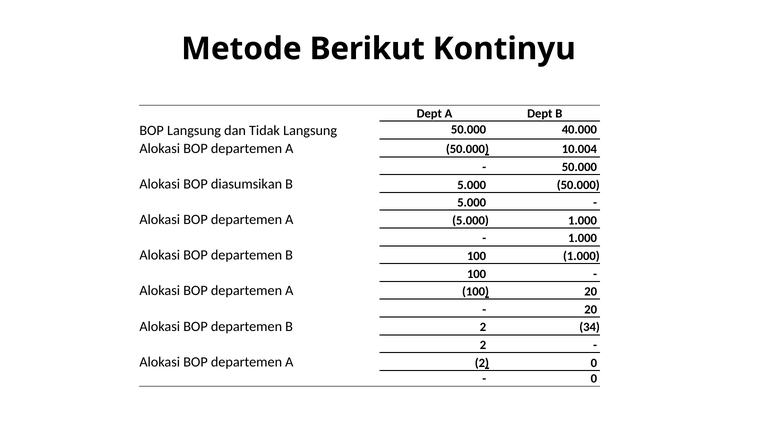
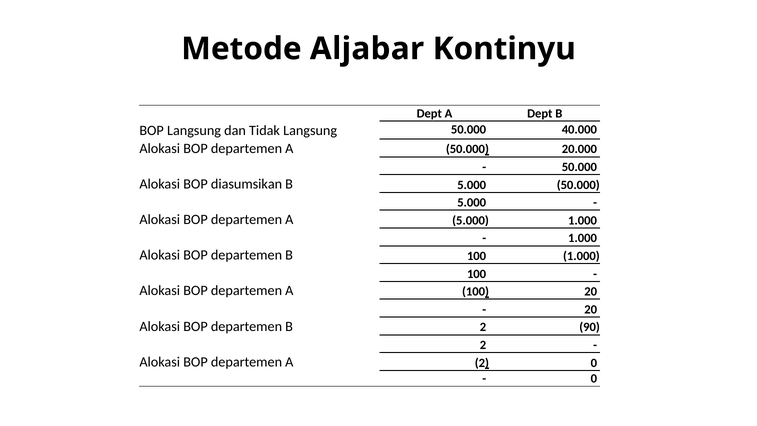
Berikut: Berikut -> Aljabar (367, 49)
10.004: 10.004 -> 20.000 (579, 149)
34: 34 -> 90 (590, 327)
